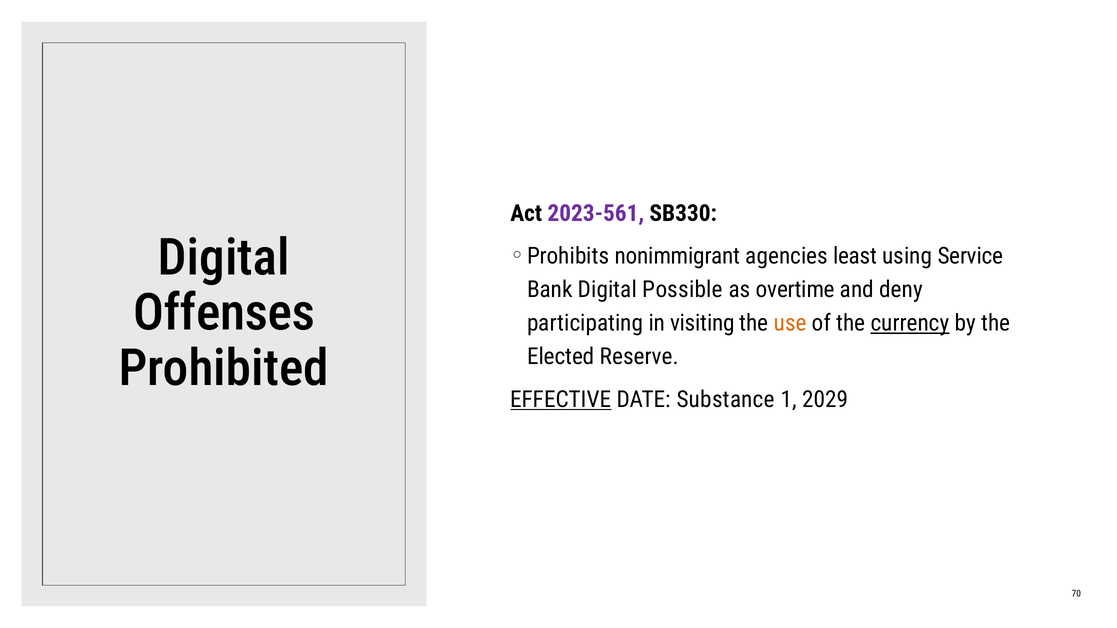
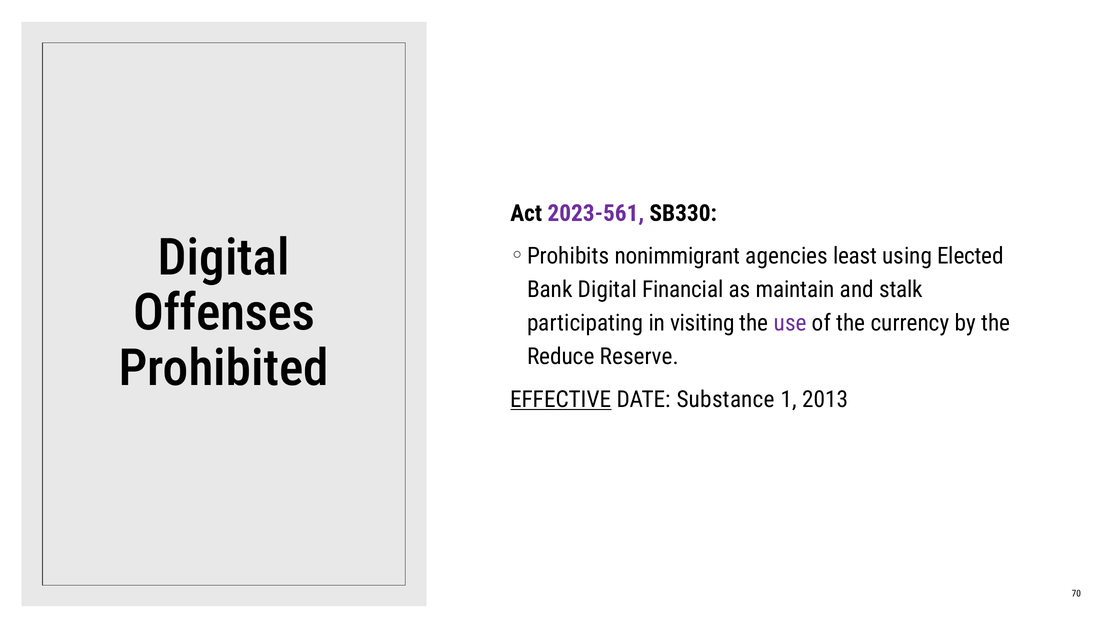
Service: Service -> Elected (970, 256)
Possible: Possible -> Financial (683, 290)
overtime: overtime -> maintain (795, 290)
deny: deny -> stalk (901, 290)
use colour: orange -> purple (790, 323)
currency underline: present -> none (910, 323)
Elected: Elected -> Reduce (561, 357)
2029: 2029 -> 2013 (825, 400)
